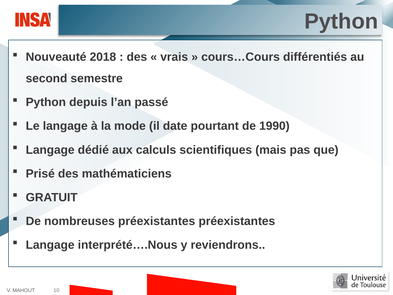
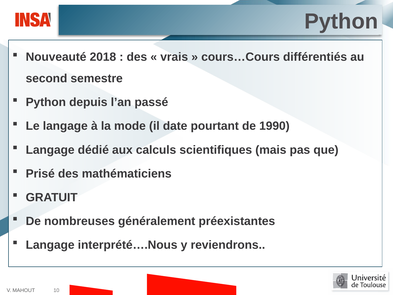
nombreuses préexistantes: préexistantes -> généralement (157, 221)
